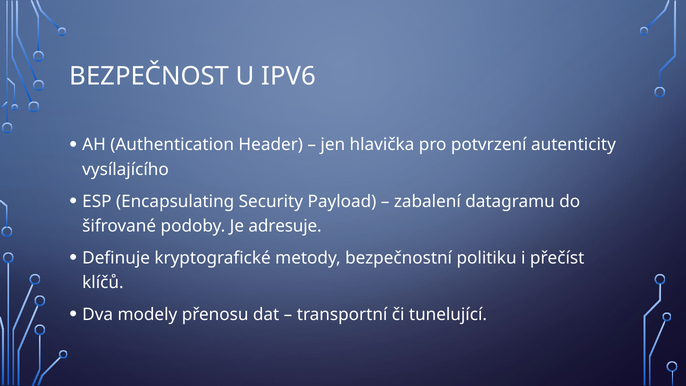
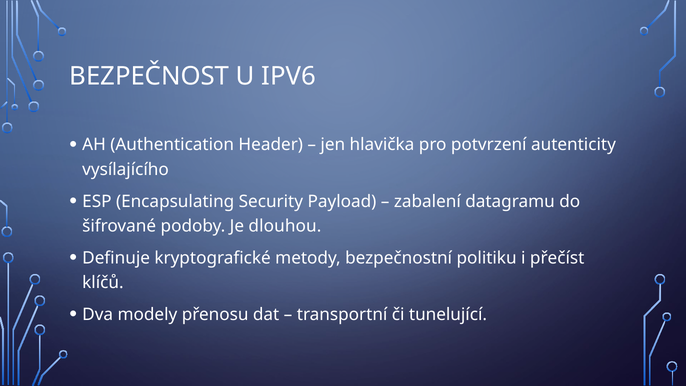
adresuje: adresuje -> dlouhou (285, 226)
